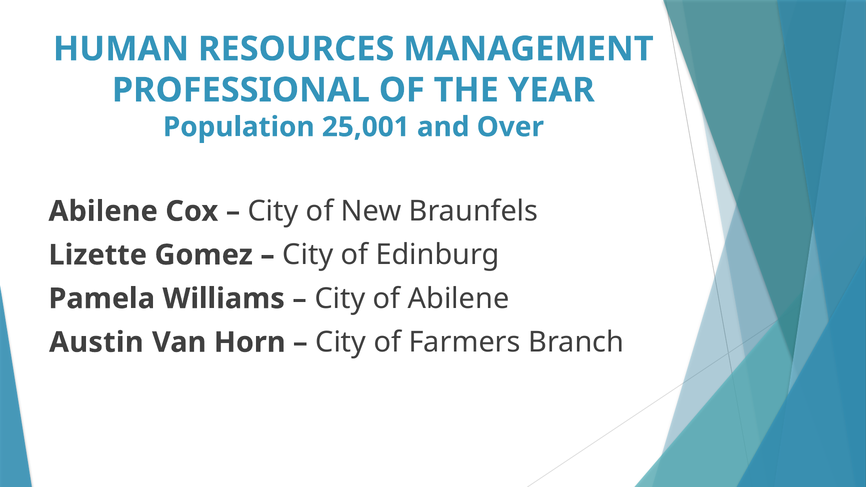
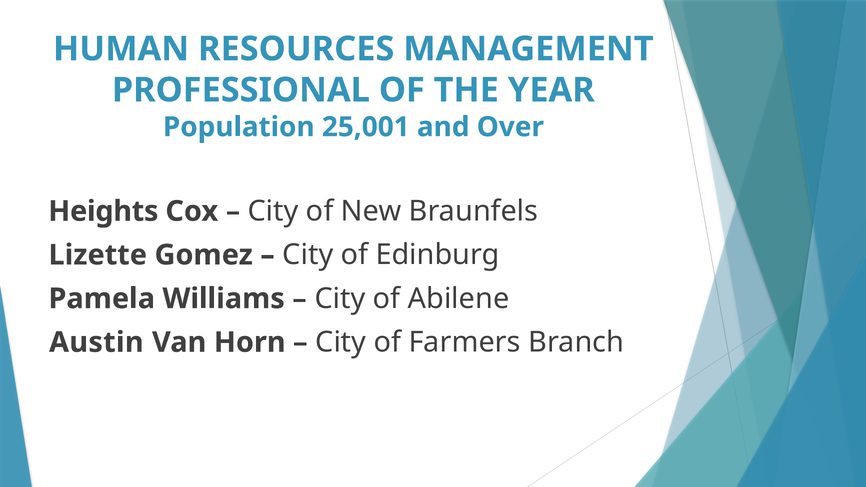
Abilene: Abilene -> Heights (103, 211)
